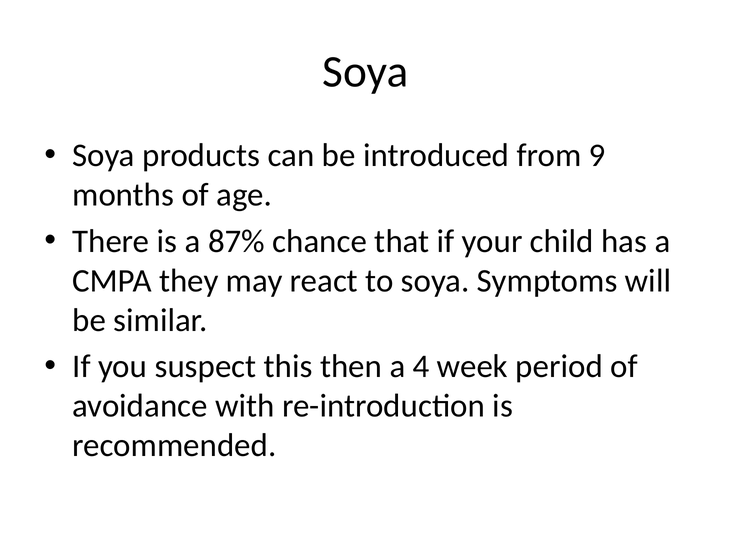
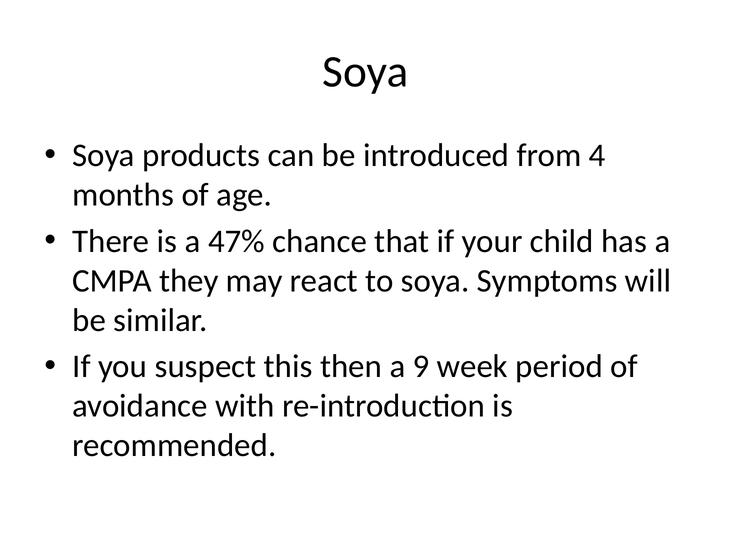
9: 9 -> 4 (597, 155)
87%: 87% -> 47% (236, 241)
4: 4 -> 9 (421, 366)
